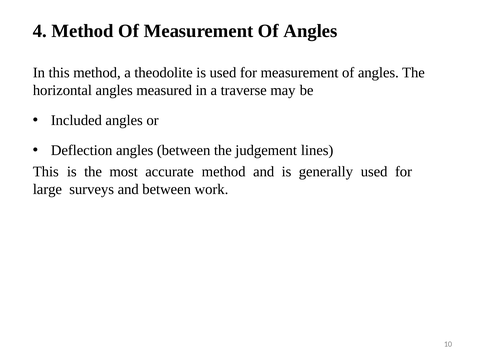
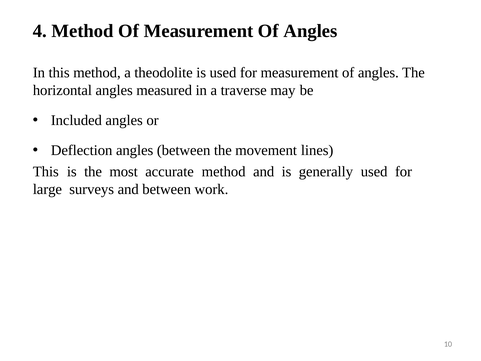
judgement: judgement -> movement (266, 150)
